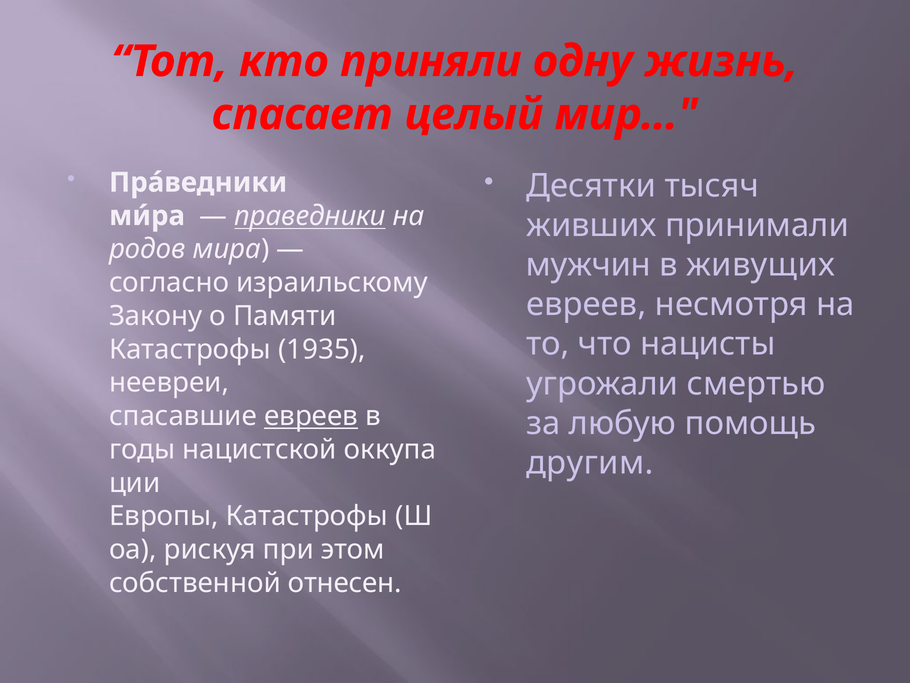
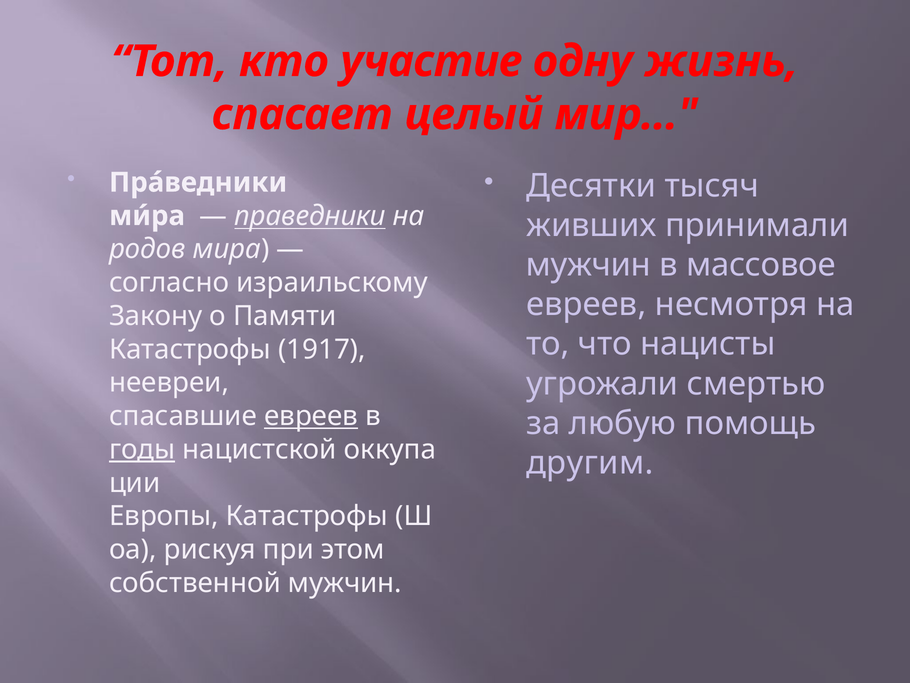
приняли: приняли -> участие (431, 61)
живущих: живущих -> массовое (761, 265)
1935: 1935 -> 1917 (322, 349)
годы underline: none -> present (142, 449)
собственной отнесен: отнесен -> мужчин (345, 583)
